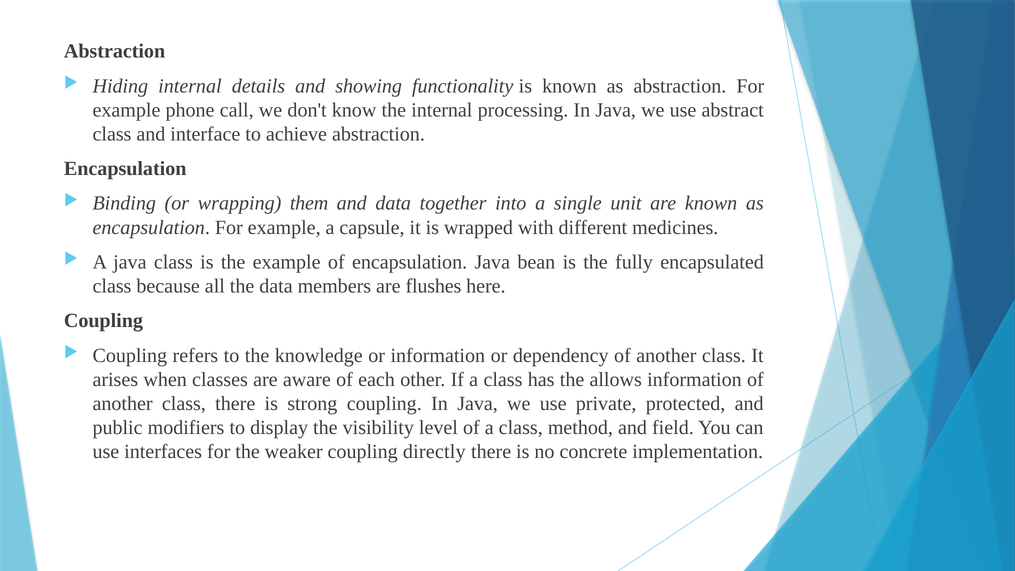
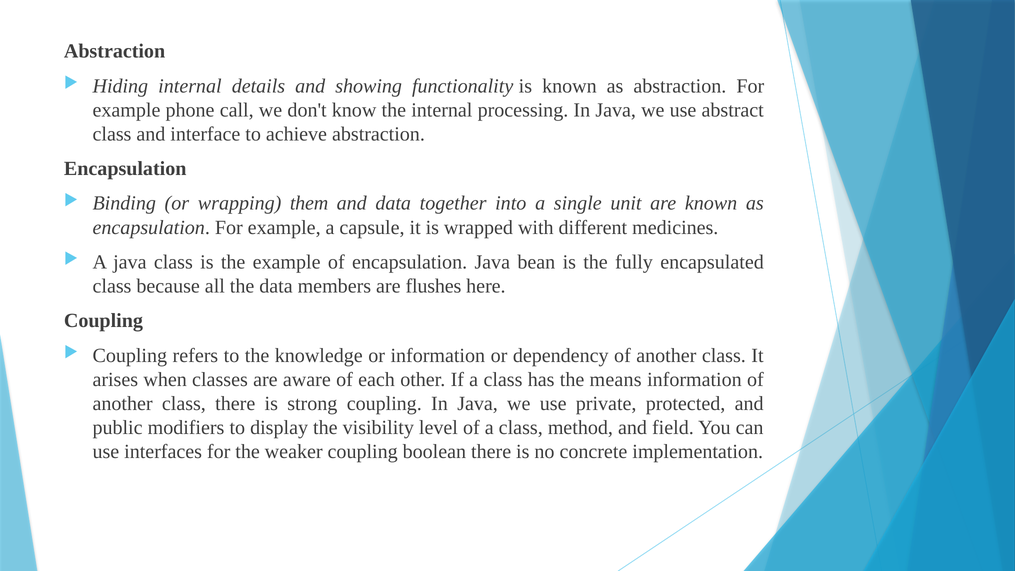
allows: allows -> means (616, 379)
directly: directly -> boolean (434, 452)
